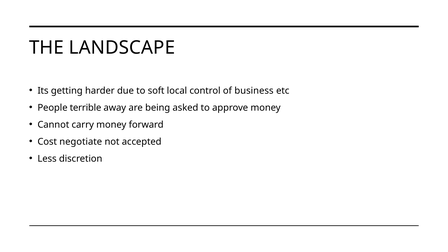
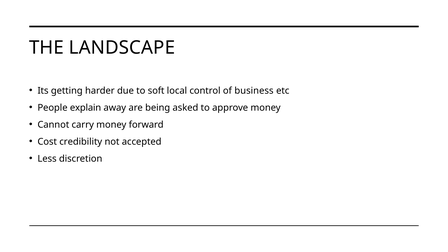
terrible: terrible -> explain (86, 108)
negotiate: negotiate -> credibility (81, 142)
